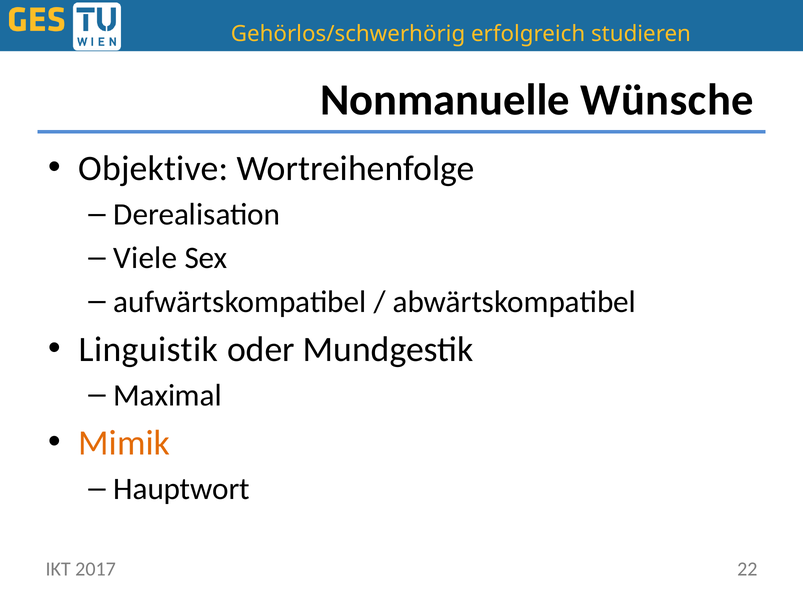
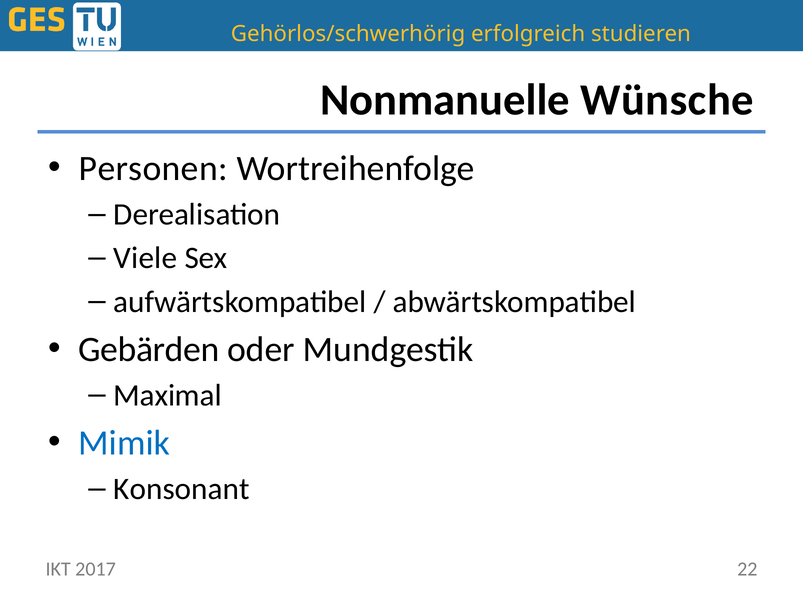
Objektive: Objektive -> Personen (153, 168)
Linguistik: Linguistik -> Gebärden (149, 349)
Mimik colour: orange -> blue (124, 443)
Hauptwort: Hauptwort -> Konsonant (182, 489)
